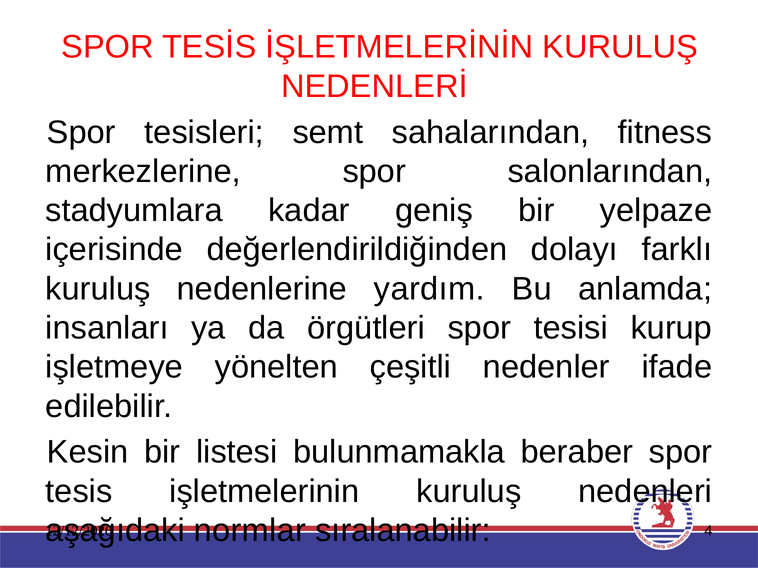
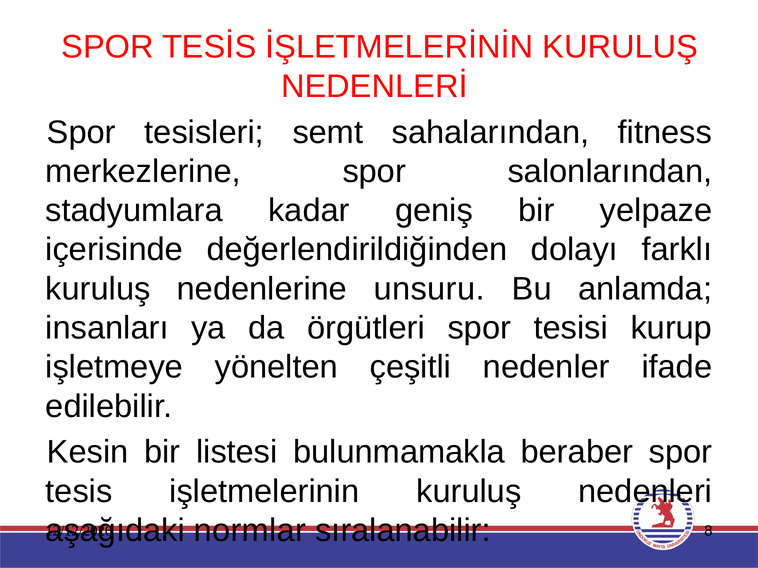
yardım: yardım -> unsuru (429, 289)
4: 4 -> 8 (708, 531)
